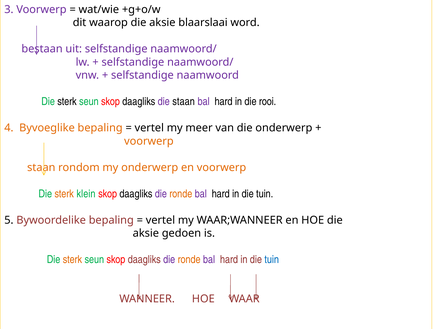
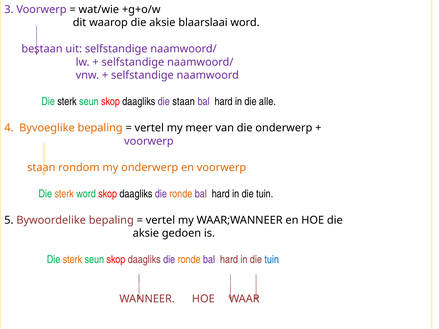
rooi: rooi -> alle (267, 102)
voorwerp colour: orange -> purple (149, 141)
sterk klein: klein -> word (86, 194)
